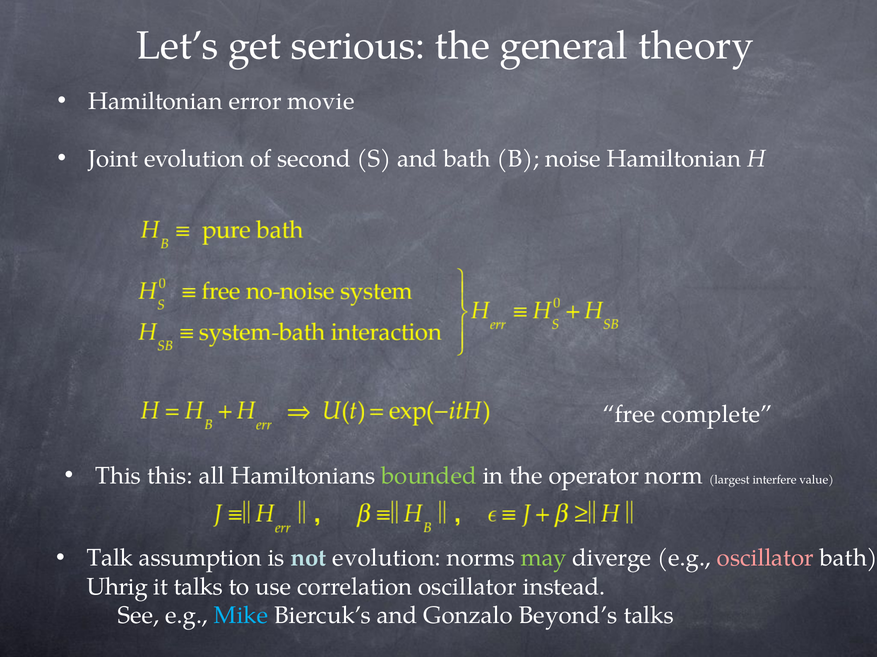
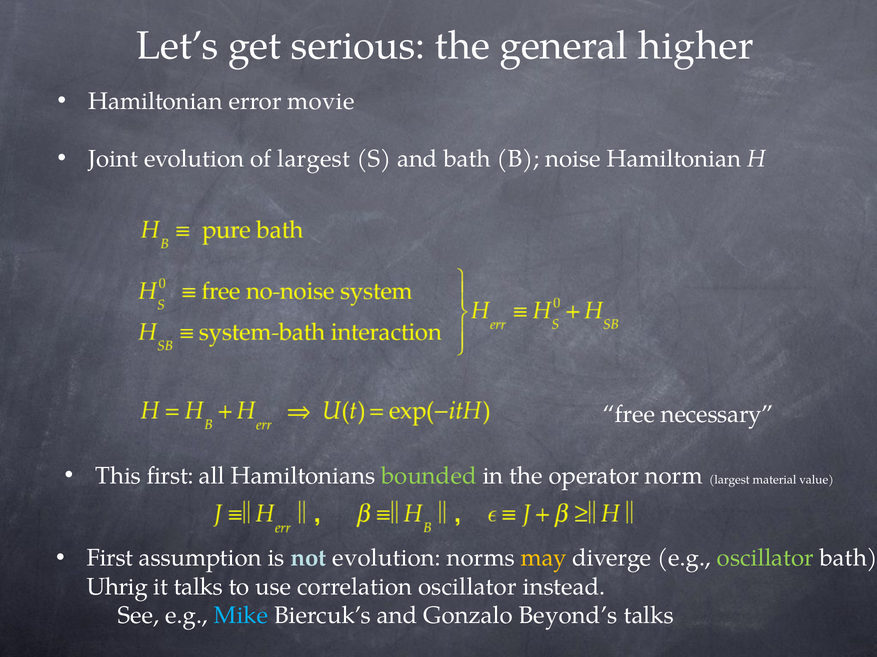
theory: theory -> higher (696, 46)
of second: second -> largest (314, 159)
complete: complete -> necessary (717, 415)
This this: this -> first (170, 476)
interfere: interfere -> material (774, 480)
Talk: Talk -> First (110, 559)
may colour: light green -> yellow (544, 559)
oscillator colour: pink -> light green (765, 559)
